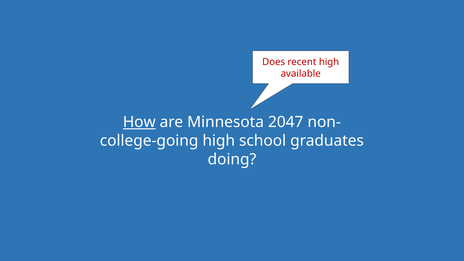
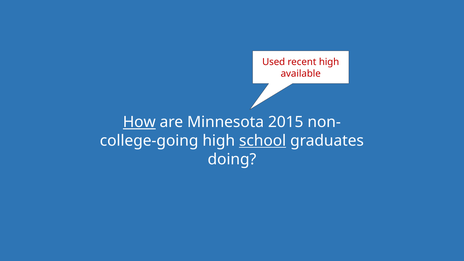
Does: Does -> Used (274, 62)
2047: 2047 -> 2015 (286, 122)
school underline: none -> present (263, 141)
